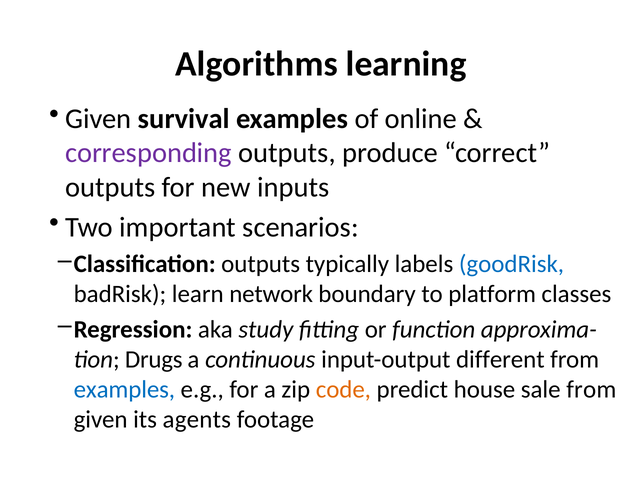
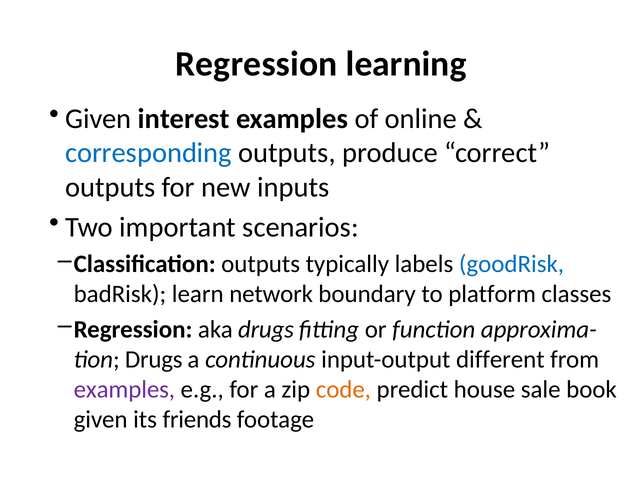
Algorithms: Algorithms -> Regression (256, 64)
survival: survival -> interest (184, 119)
corresponding colour: purple -> blue (148, 153)
aka study: study -> drugs (266, 329)
examples colour: blue -> purple (124, 389)
sale from: from -> book (591, 389)
agents: agents -> friends (197, 419)
